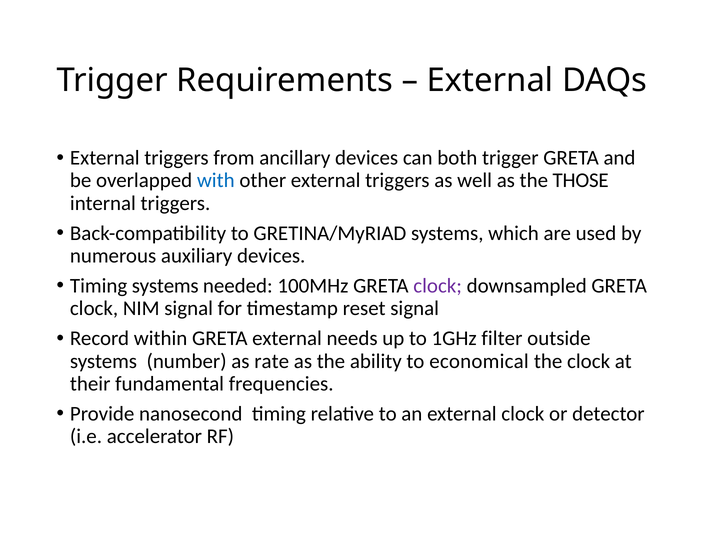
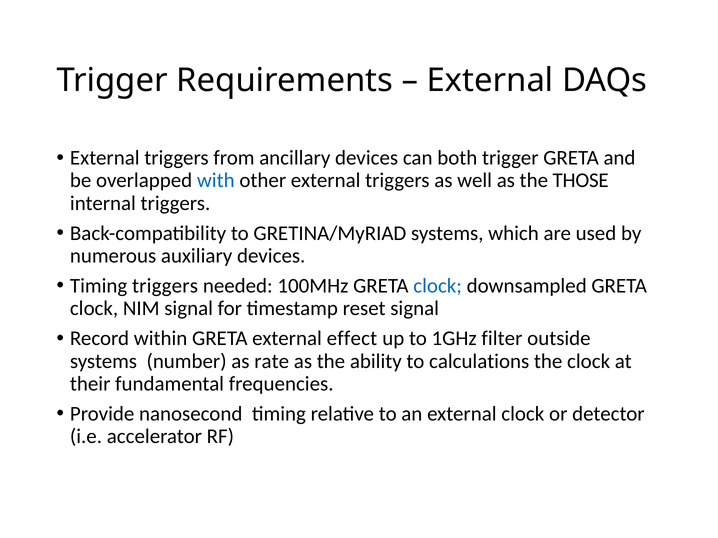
Timing systems: systems -> triggers (165, 286)
clock colour: purple -> blue (438, 286)
needs: needs -> effect (352, 339)
economical: economical -> calculations (479, 362)
